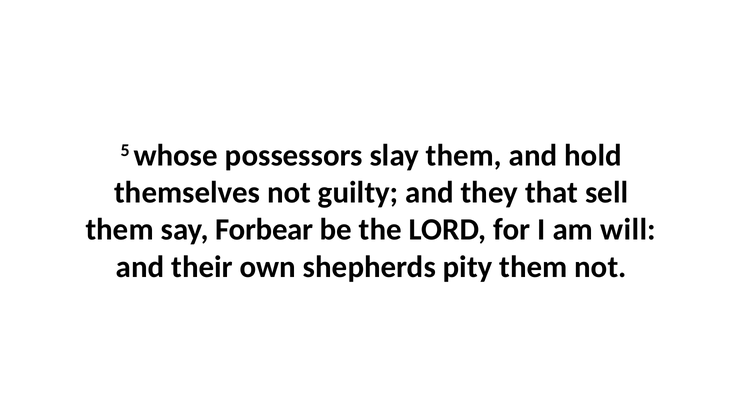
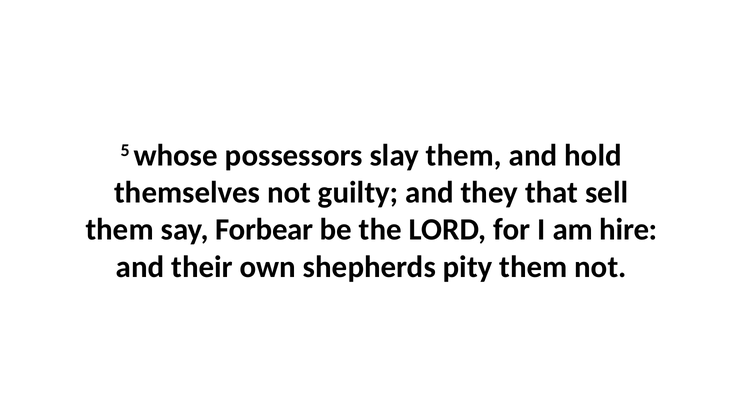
will: will -> hire (628, 230)
